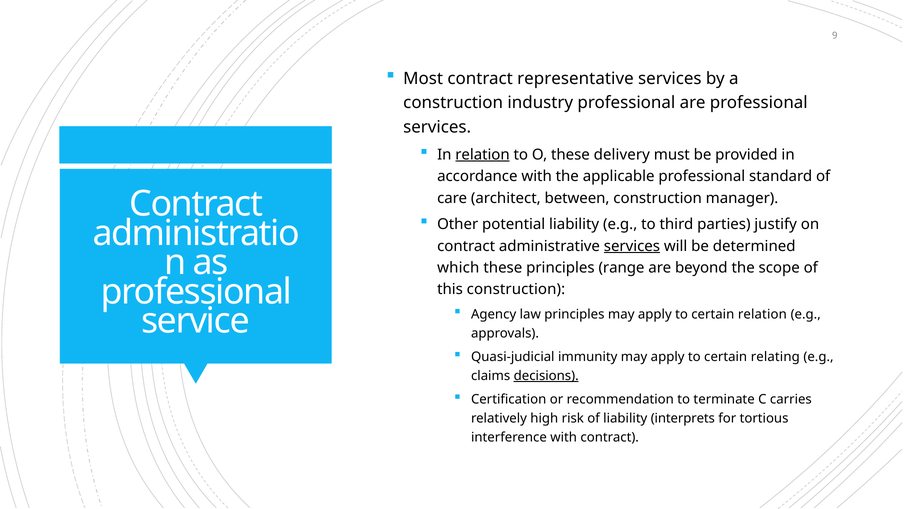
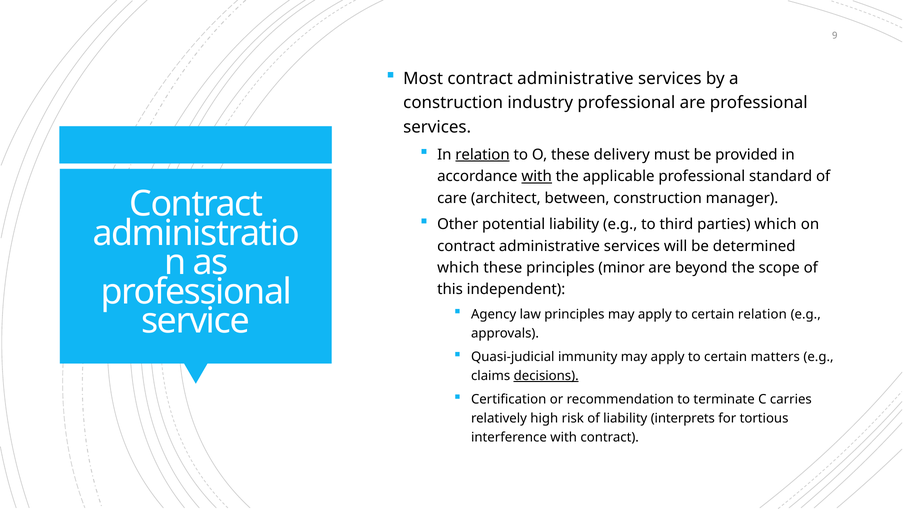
Most contract representative: representative -> administrative (575, 78)
with underline: none -> present (537, 176)
parties justify: justify -> which (776, 224)
services underline: present -> none (632, 246)
range: range -> minor (622, 268)
this construction: construction -> independent (516, 289)
relating: relating -> matters (775, 357)
